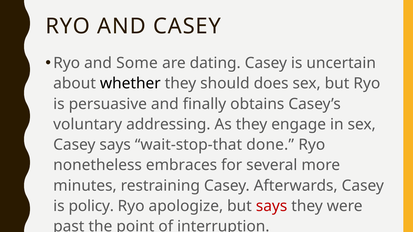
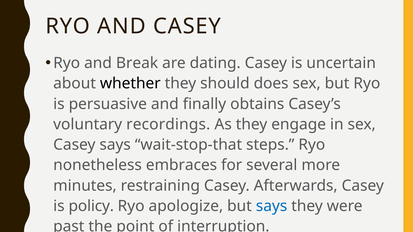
Some: Some -> Break (137, 63)
addressing: addressing -> recordings (168, 125)
done: done -> steps (270, 145)
says colour: red -> blue (272, 206)
